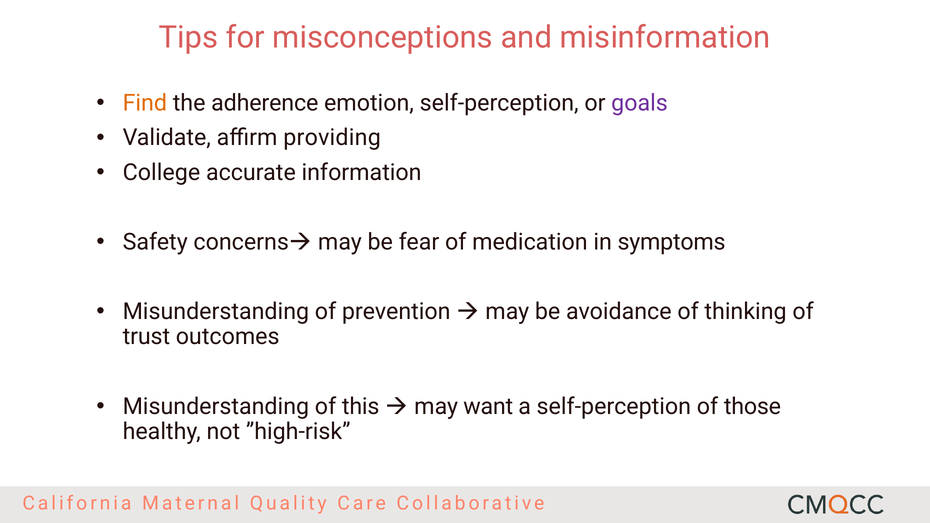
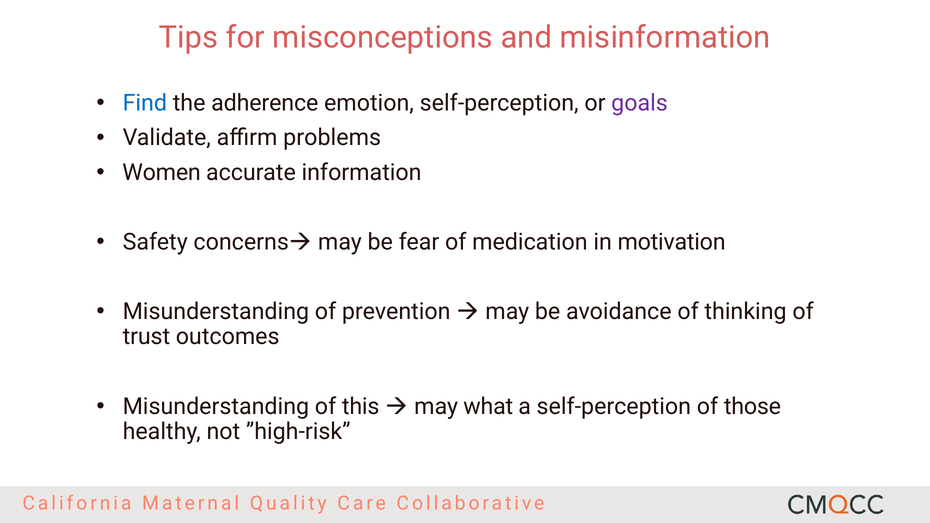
Find colour: orange -> blue (145, 103)
providing: providing -> problems (332, 138)
College: College -> Women (162, 173)
symptoms: symptoms -> motivation (672, 242)
want: want -> what (488, 406)
